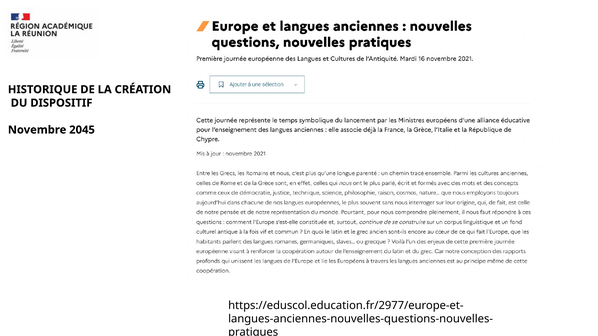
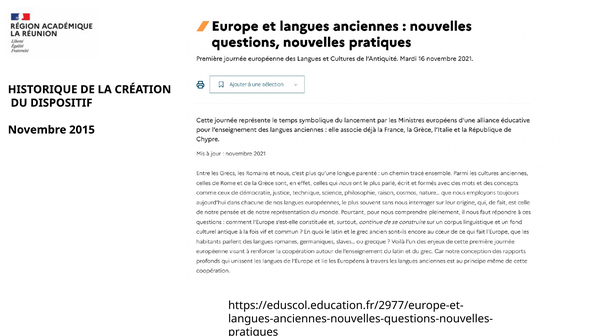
2045: 2045 -> 2015 (82, 130)
